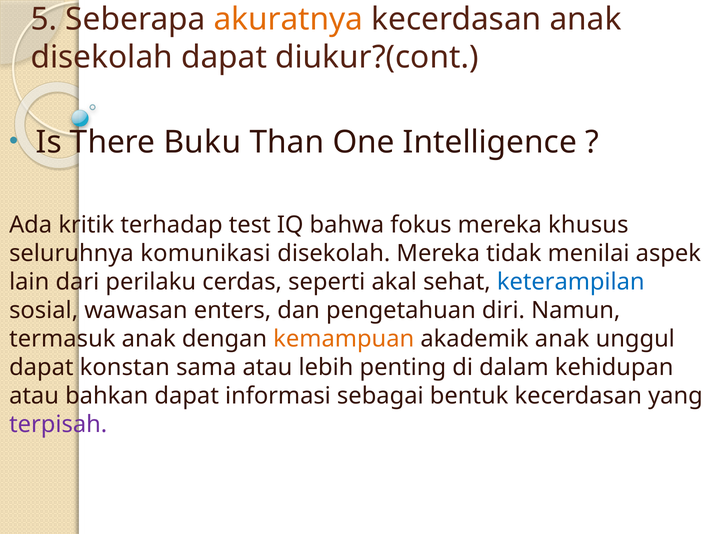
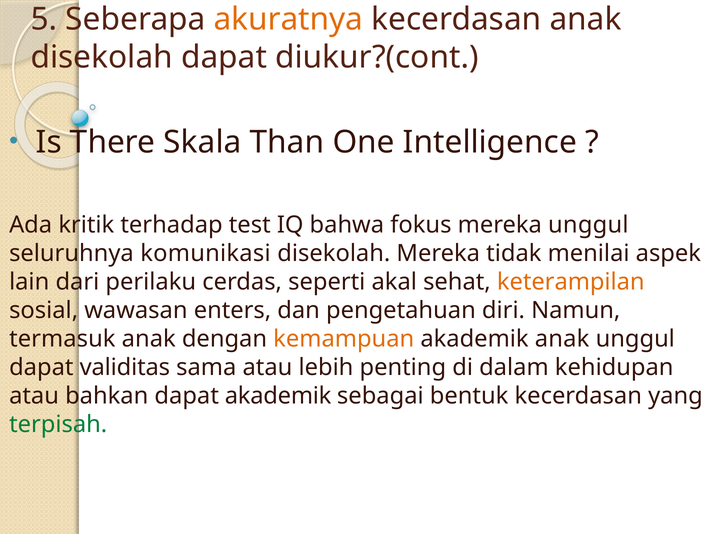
Buku: Buku -> Skala (202, 142)
mereka khusus: khusus -> unggul (588, 225)
keterampilan colour: blue -> orange (571, 282)
konstan: konstan -> validitas (125, 367)
dapat informasi: informasi -> akademik (278, 396)
terpisah colour: purple -> green (58, 424)
